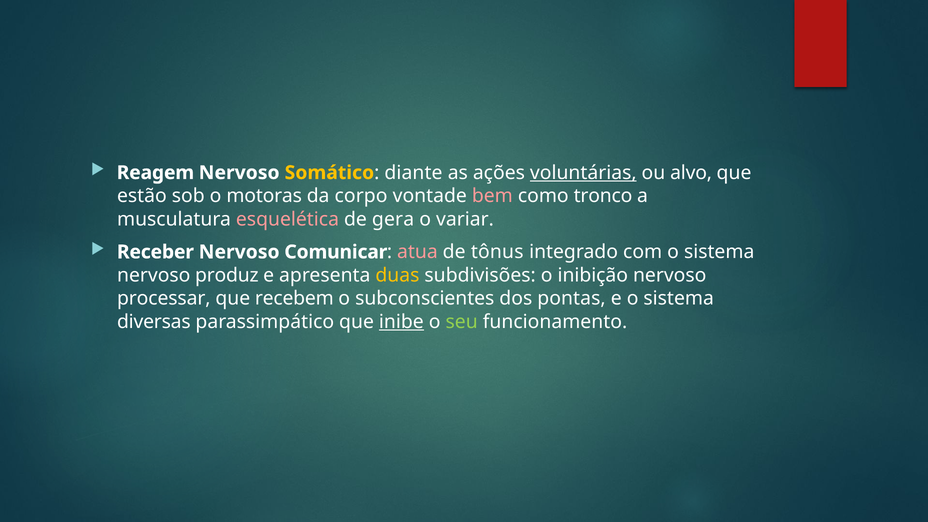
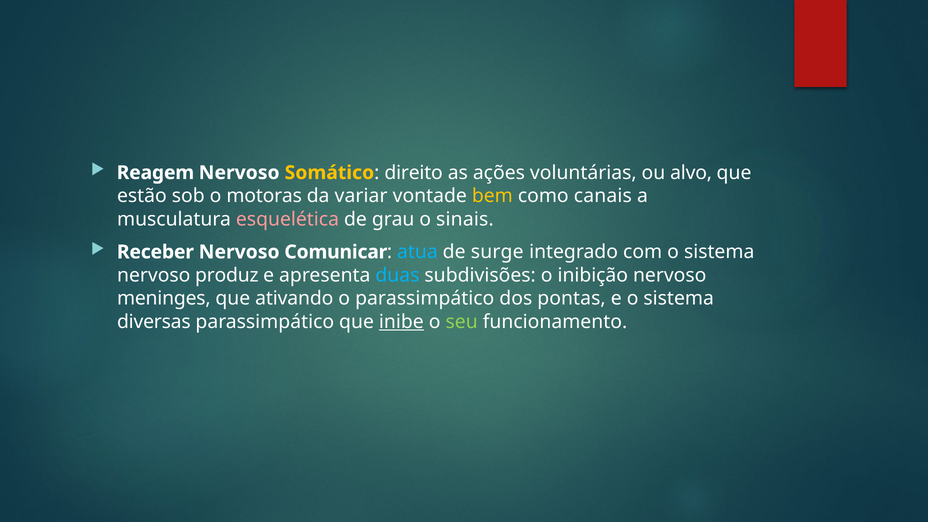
diante: diante -> direito (414, 173)
voluntárias underline: present -> none (583, 173)
corpo: corpo -> variar (361, 196)
bem colour: pink -> yellow (492, 196)
tronco: tronco -> canais (603, 196)
gera: gera -> grau (393, 219)
variar: variar -> sinais (465, 219)
atua colour: pink -> light blue (417, 252)
tônus: tônus -> surge (497, 252)
duas colour: yellow -> light blue (397, 275)
processar: processar -> meninges (164, 298)
recebem: recebem -> ativando (294, 298)
o subconscientes: subconscientes -> parassimpático (425, 298)
